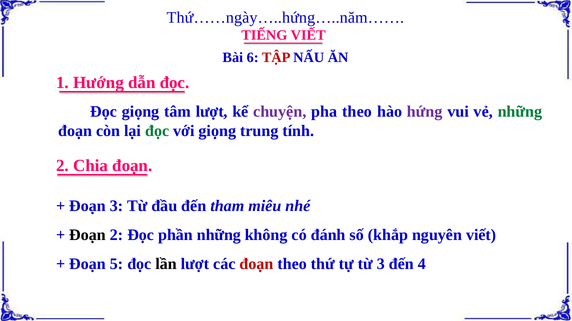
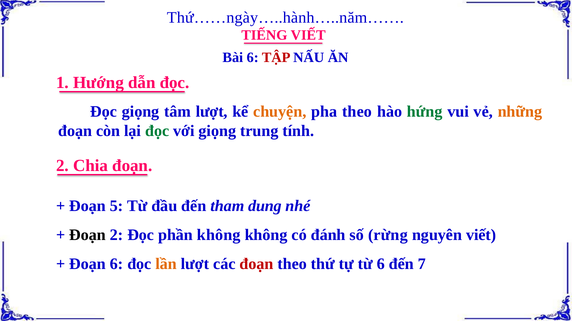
Thứ……ngày…..hứng…..năm……: Thứ……ngày…..hứng…..năm…… -> Thứ……ngày…..hành…..năm…… (285, 18)
chuyện colour: purple -> orange (280, 112)
hứng colour: purple -> green (425, 112)
những colour: green -> orange (520, 112)
Đoạn 3: 3 -> 5 (117, 206)
miêu: miêu -> dung (265, 206)
phần những: những -> không (219, 235)
khắp: khắp -> rừng (388, 235)
Đoạn 5: 5 -> 6 (117, 264)
lần colour: black -> orange (166, 264)
từ 3: 3 -> 6 (381, 264)
4: 4 -> 7 (422, 264)
